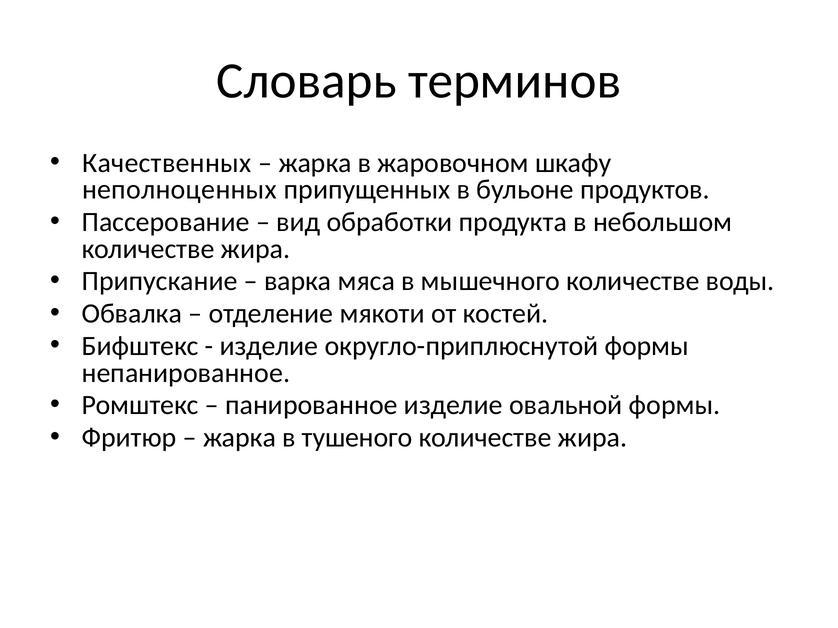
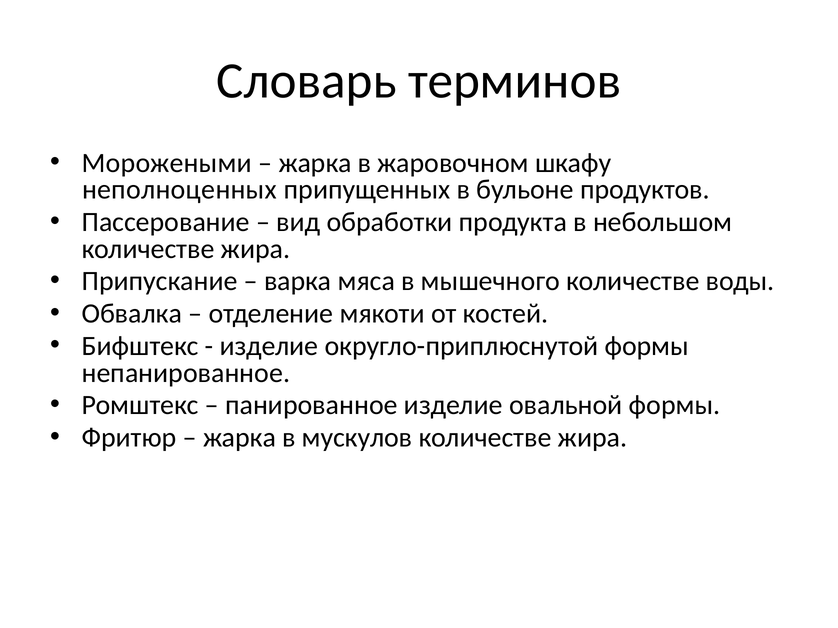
Качественных: Качественных -> Морожеными (167, 163)
тушеного: тушеного -> мускулов (357, 438)
